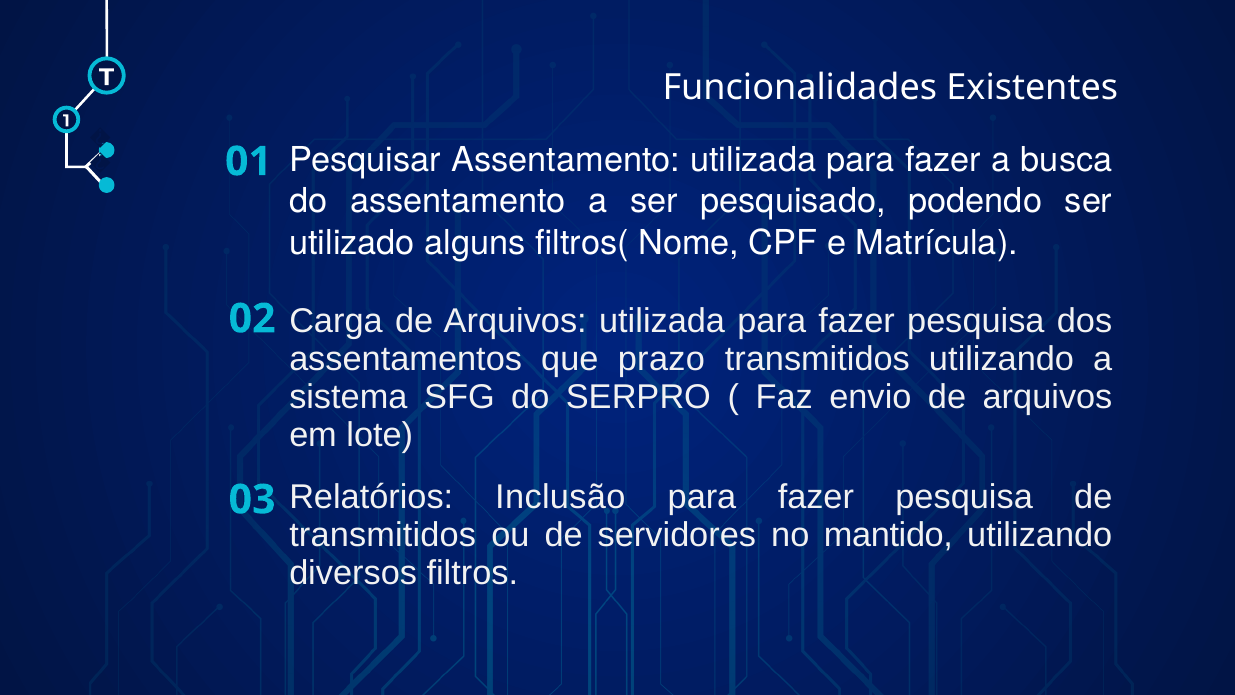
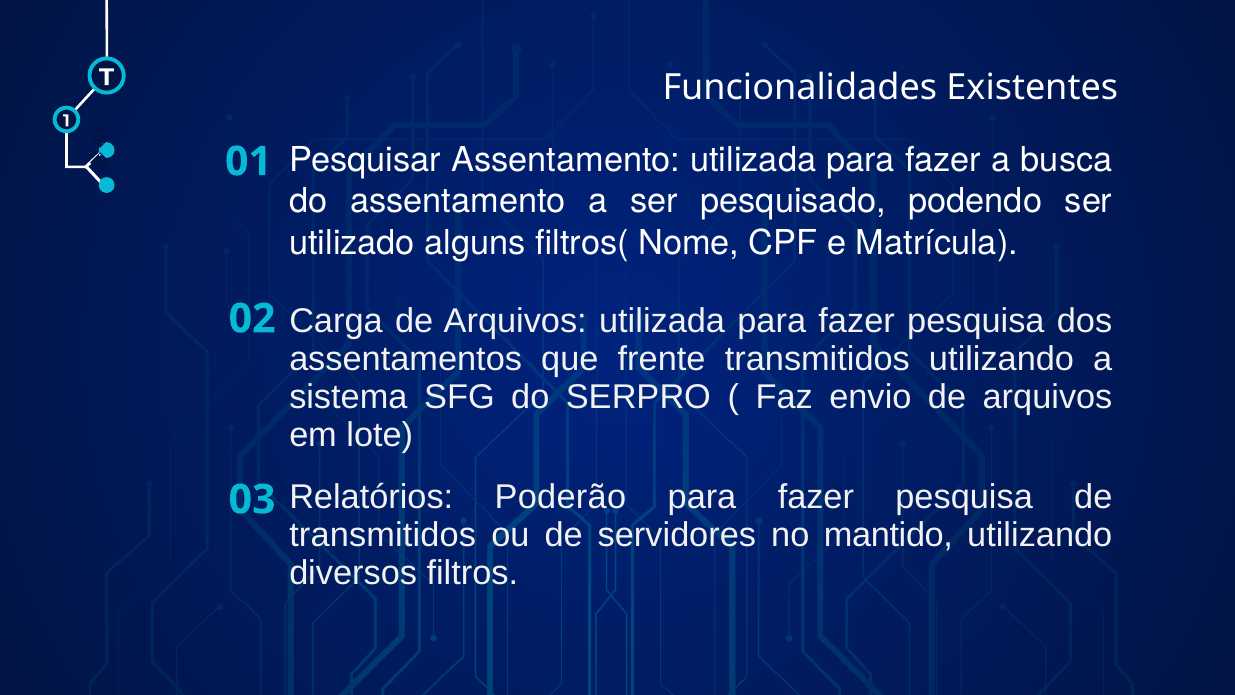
prazo: prazo -> frente (662, 359)
Inclusão: Inclusão -> Poderão (560, 497)
